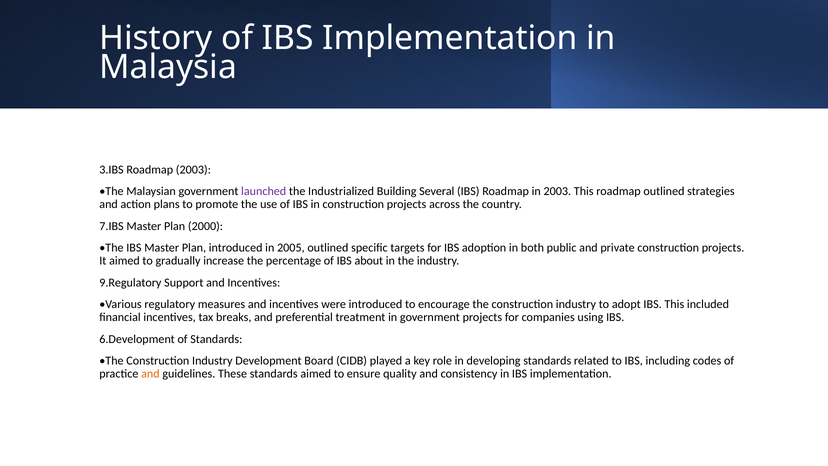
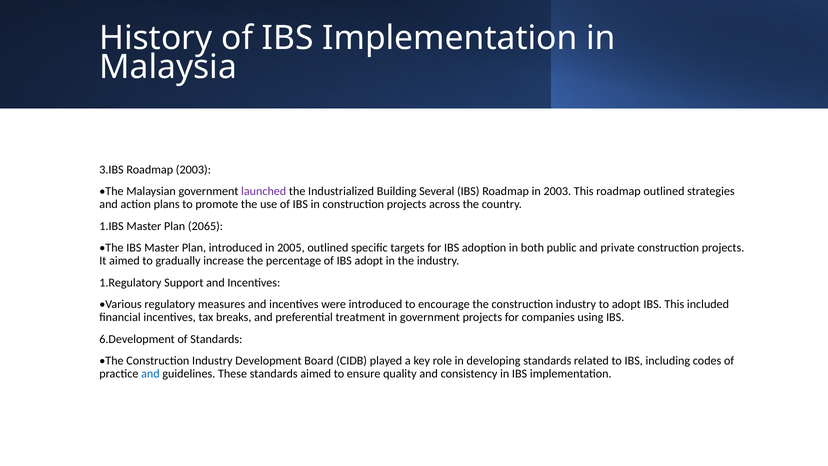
7.IBS: 7.IBS -> 1.IBS (111, 226)
2000: 2000 -> 2065 (205, 226)
IBS about: about -> adopt (369, 261)
9.Regulatory: 9.Regulatory -> 1.Regulatory (130, 282)
and colour: orange -> blue (150, 374)
